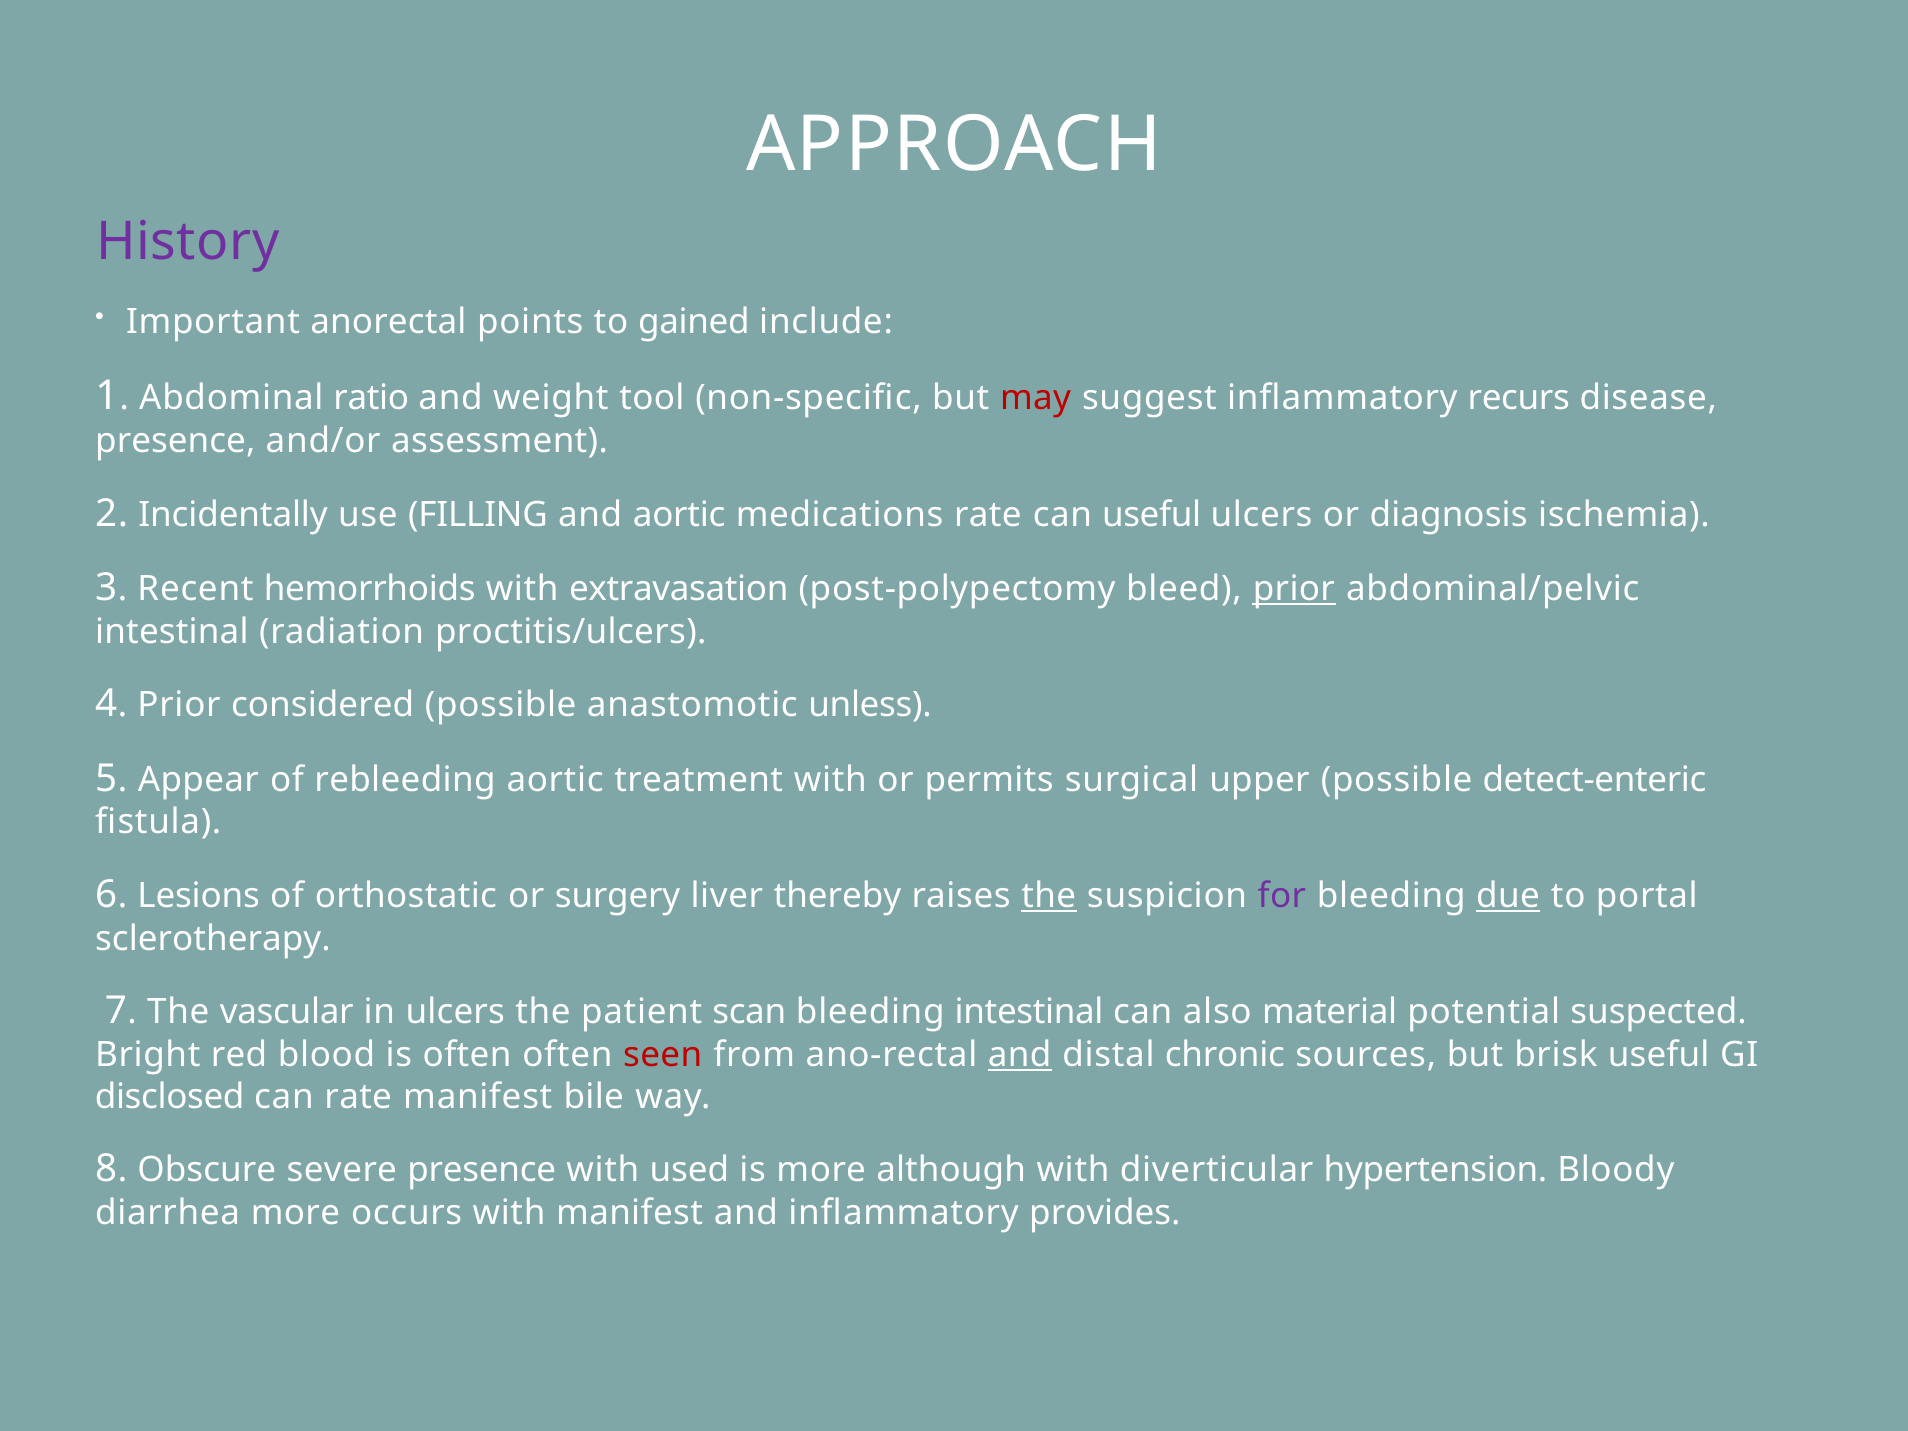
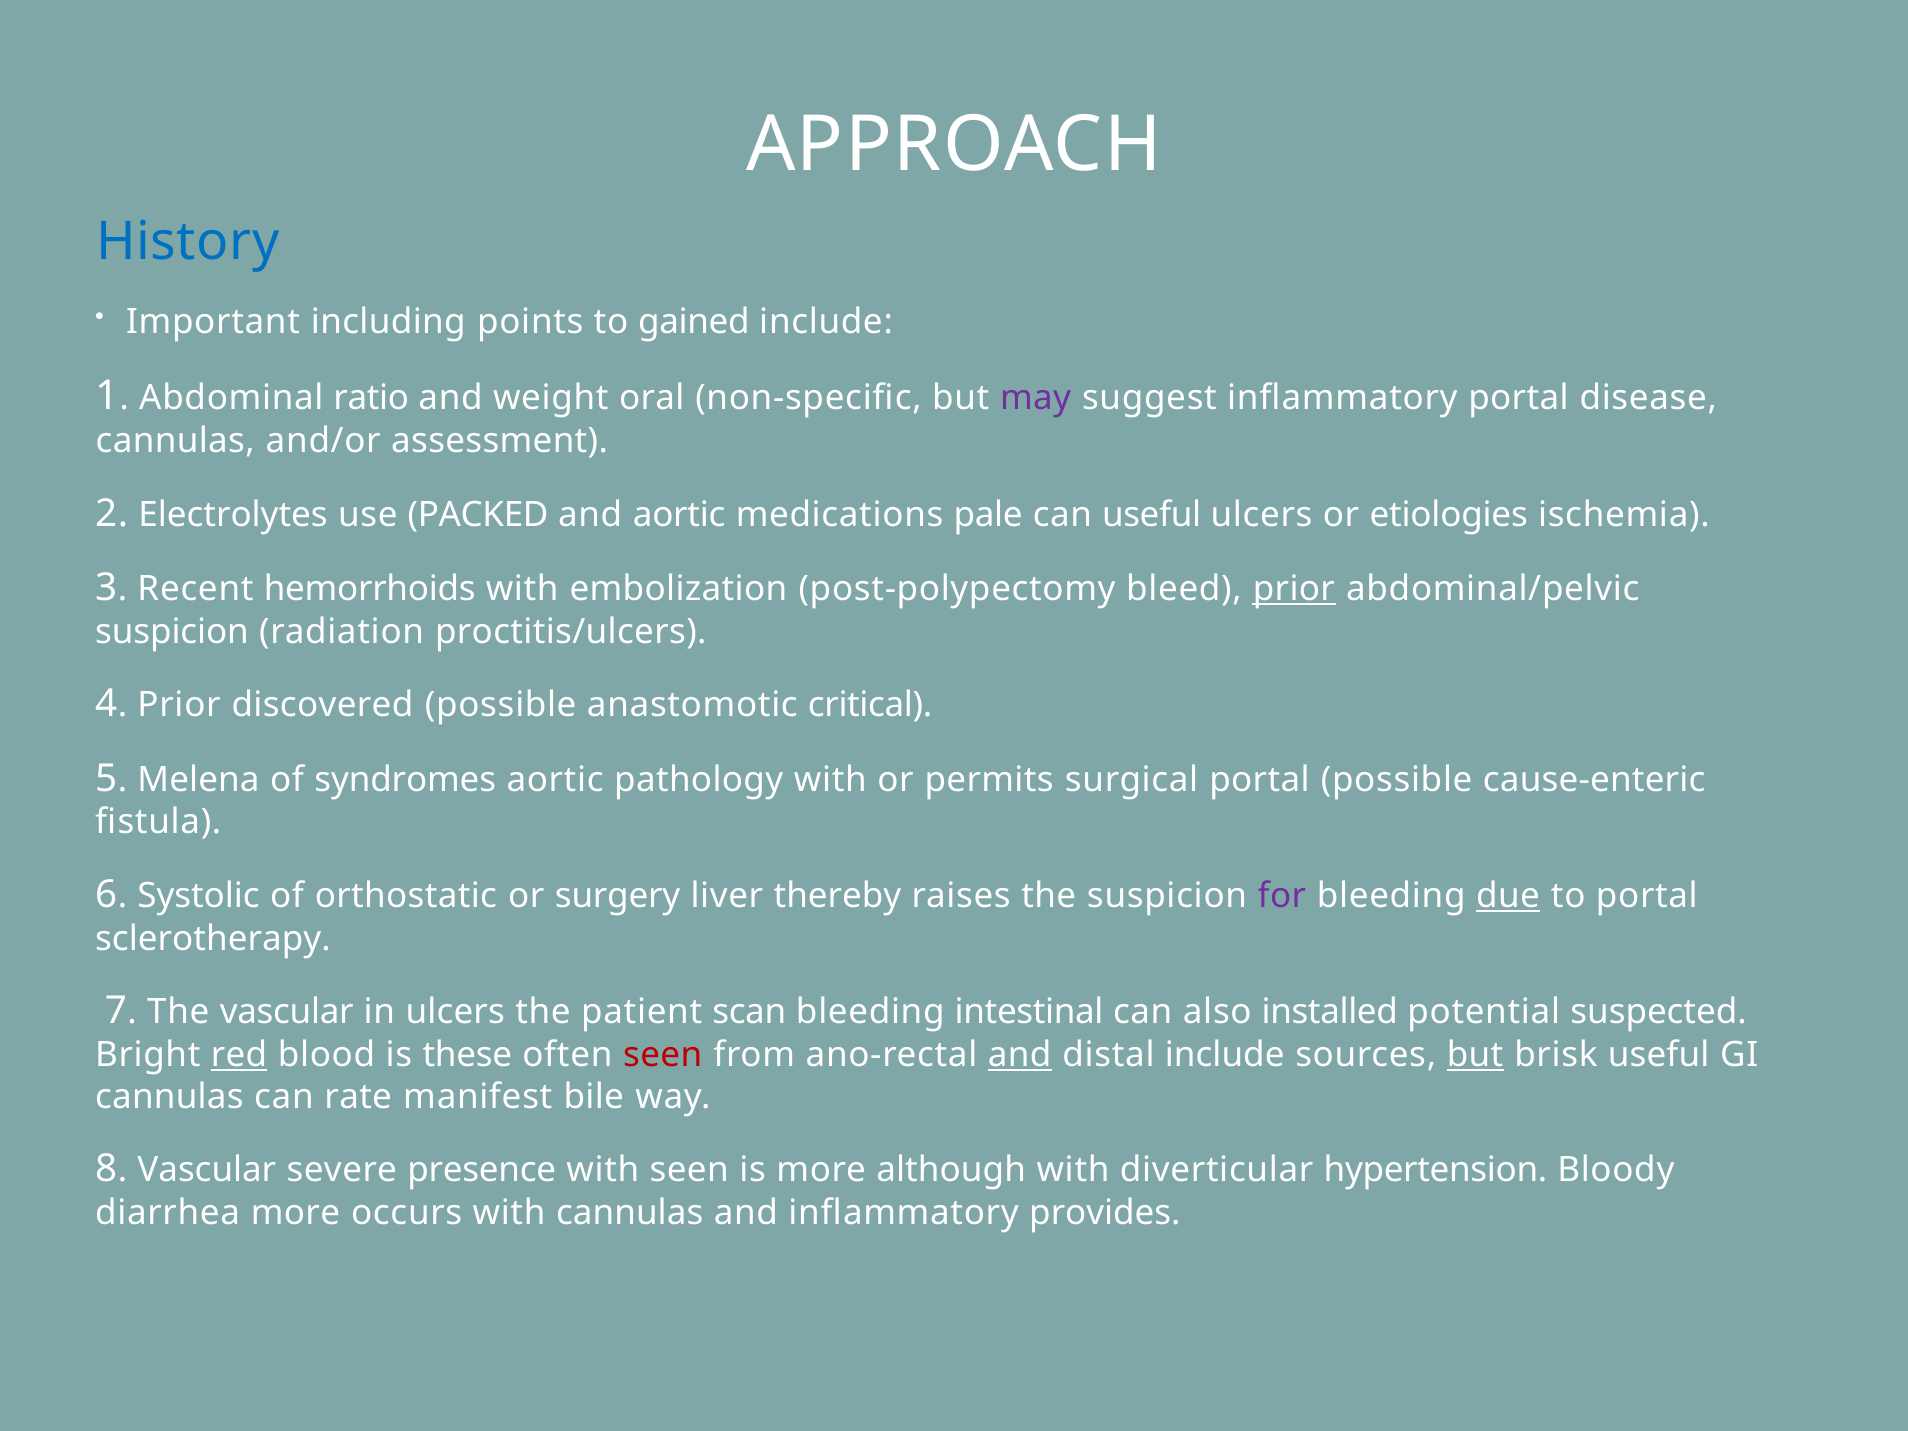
History colour: purple -> blue (188, 242)
anorectal: anorectal -> including (388, 322)
tool: tool -> oral (652, 398)
may colour: red -> purple (1036, 398)
inflammatory recurs: recurs -> portal (1518, 398)
presence: presence -> cannulas (175, 441)
Incidentally: Incidentally -> Electrolytes (233, 515)
FILLING: FILLING -> PACKED (478, 515)
medications rate: rate -> pale (988, 515)
diagnosis: diagnosis -> etiologies (1449, 515)
extravasation: extravasation -> embolization (678, 589)
intestinal: intestinal -> suspicion (172, 632)
considered: considered -> discovered (322, 705)
unless: unless -> critical (870, 705)
Appear: Appear -> Melena (198, 780)
rebleeding: rebleeding -> syndromes (405, 780)
treatment: treatment -> pathology (699, 780)
surgical upper: upper -> portal (1259, 780)
detect-enteric: detect-enteric -> cause-enteric (1594, 780)
Lesions: Lesions -> Systolic (199, 896)
the underline: present -> none (1049, 896)
material: material -> installed (1330, 1012)
red underline: none -> present (239, 1055)
is often: often -> these (467, 1055)
distal chronic: chronic -> include (1225, 1055)
but underline: none -> present (1475, 1055)
disclosed: disclosed -> cannulas (169, 1097)
8 Obscure: Obscure -> Vascular (207, 1170)
with used: used -> seen (689, 1170)
with manifest: manifest -> cannulas (630, 1213)
